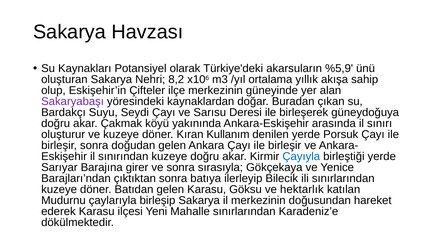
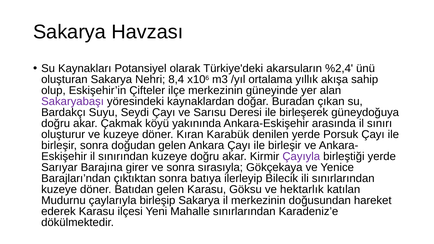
%5,9: %5,9 -> %2,4 (339, 69)
8,2: 8,2 -> 8,4 (176, 80)
Kullanım: Kullanım -> Karabük (228, 135)
Çayıyla colour: blue -> purple (301, 156)
